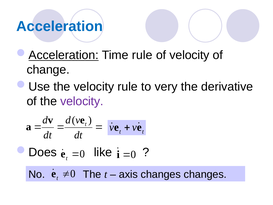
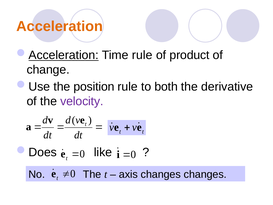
Acceleration colour: blue -> orange (60, 26)
of velocity: velocity -> product (189, 55)
velocity: velocity -> position (94, 87)
very: very -> both (166, 87)
